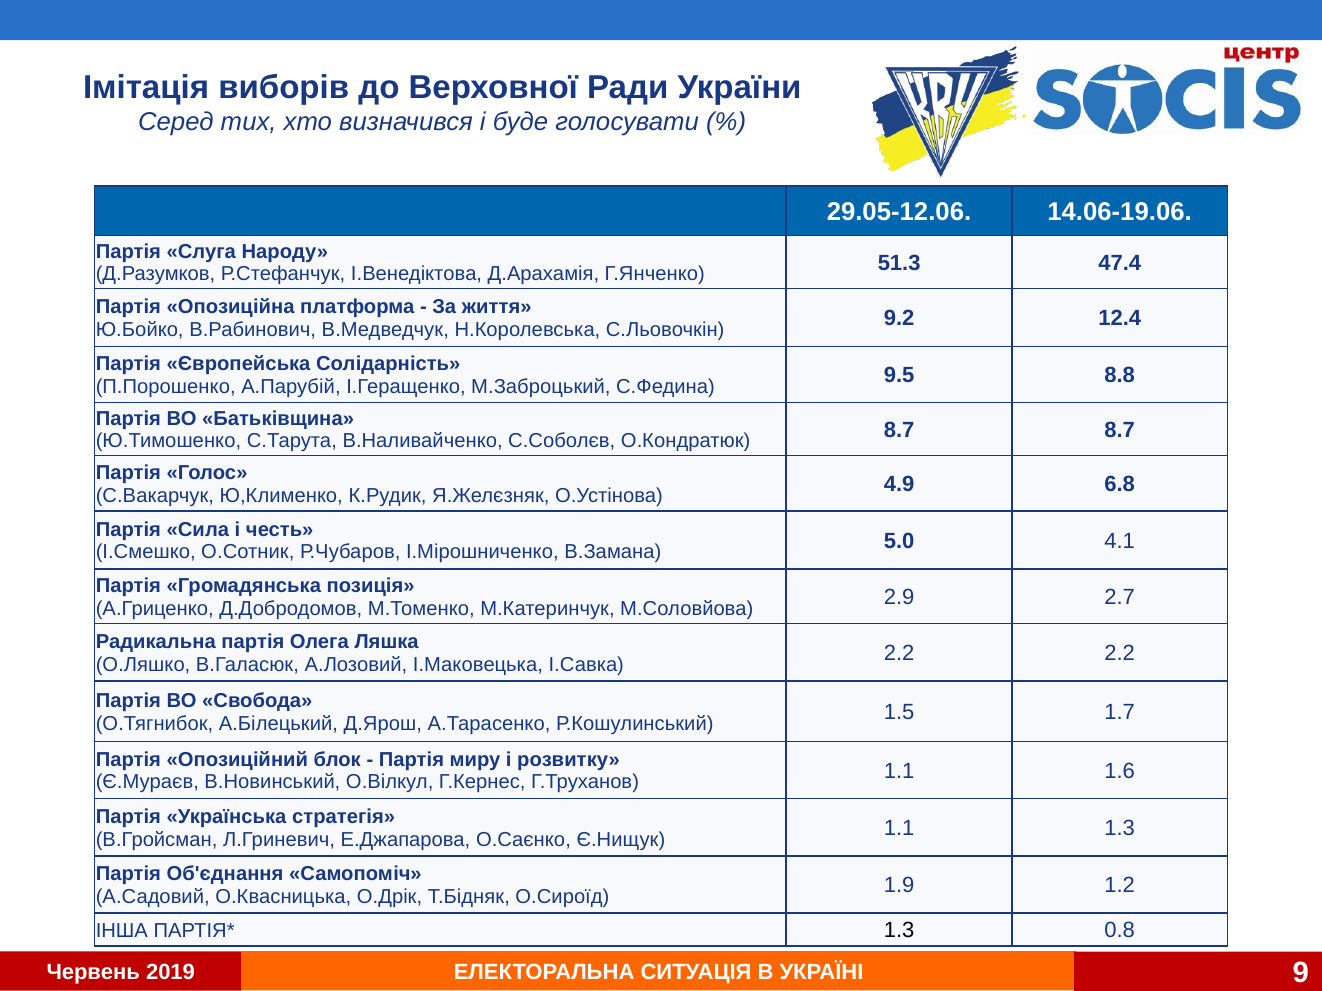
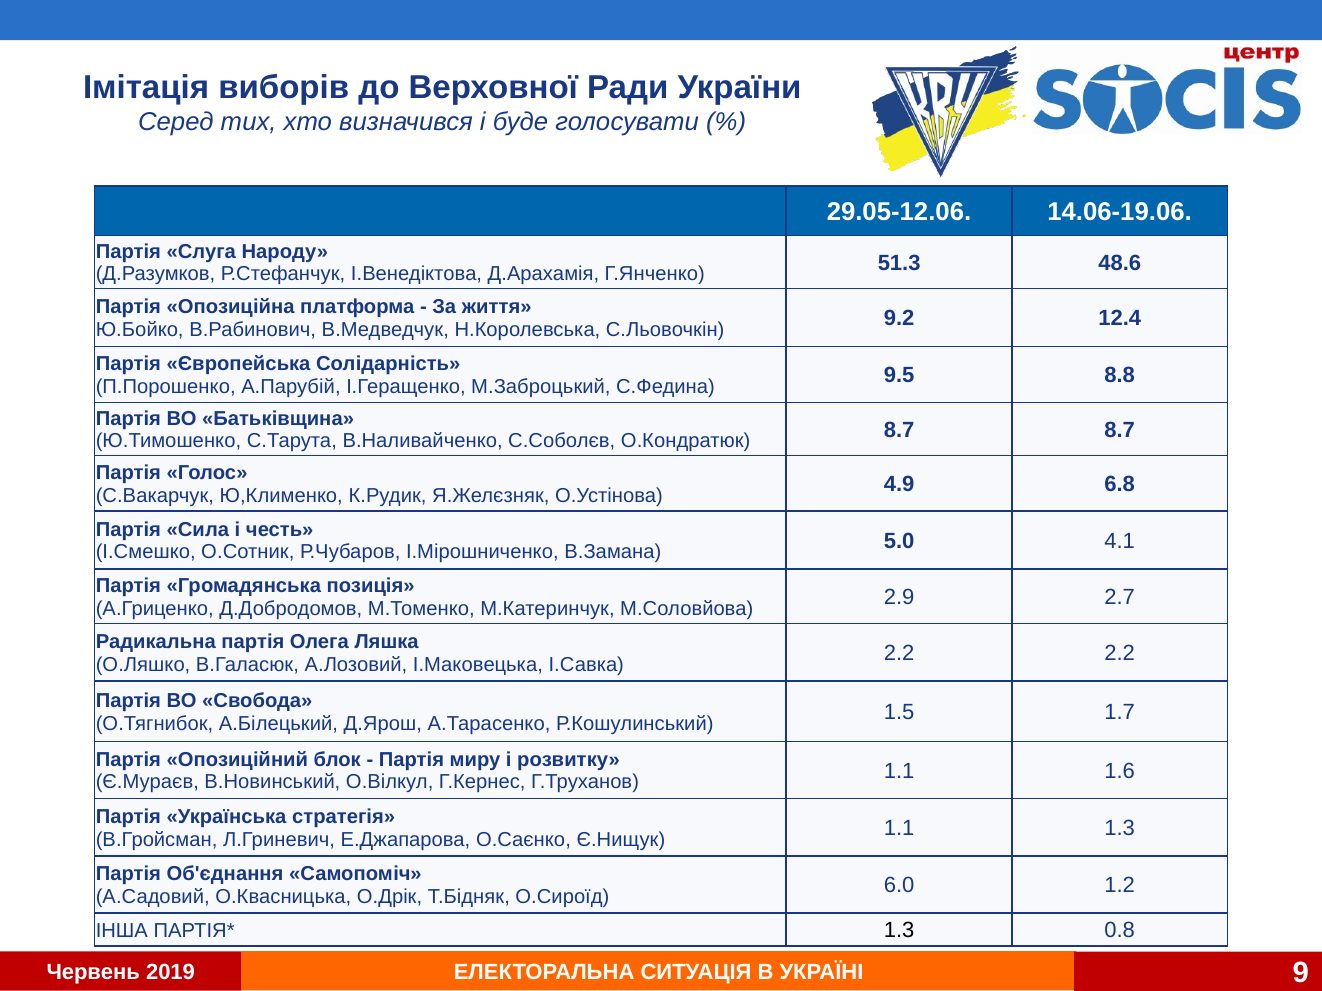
47.4: 47.4 -> 48.6 (1120, 263)
1.9: 1.9 -> 6.0 (899, 886)
